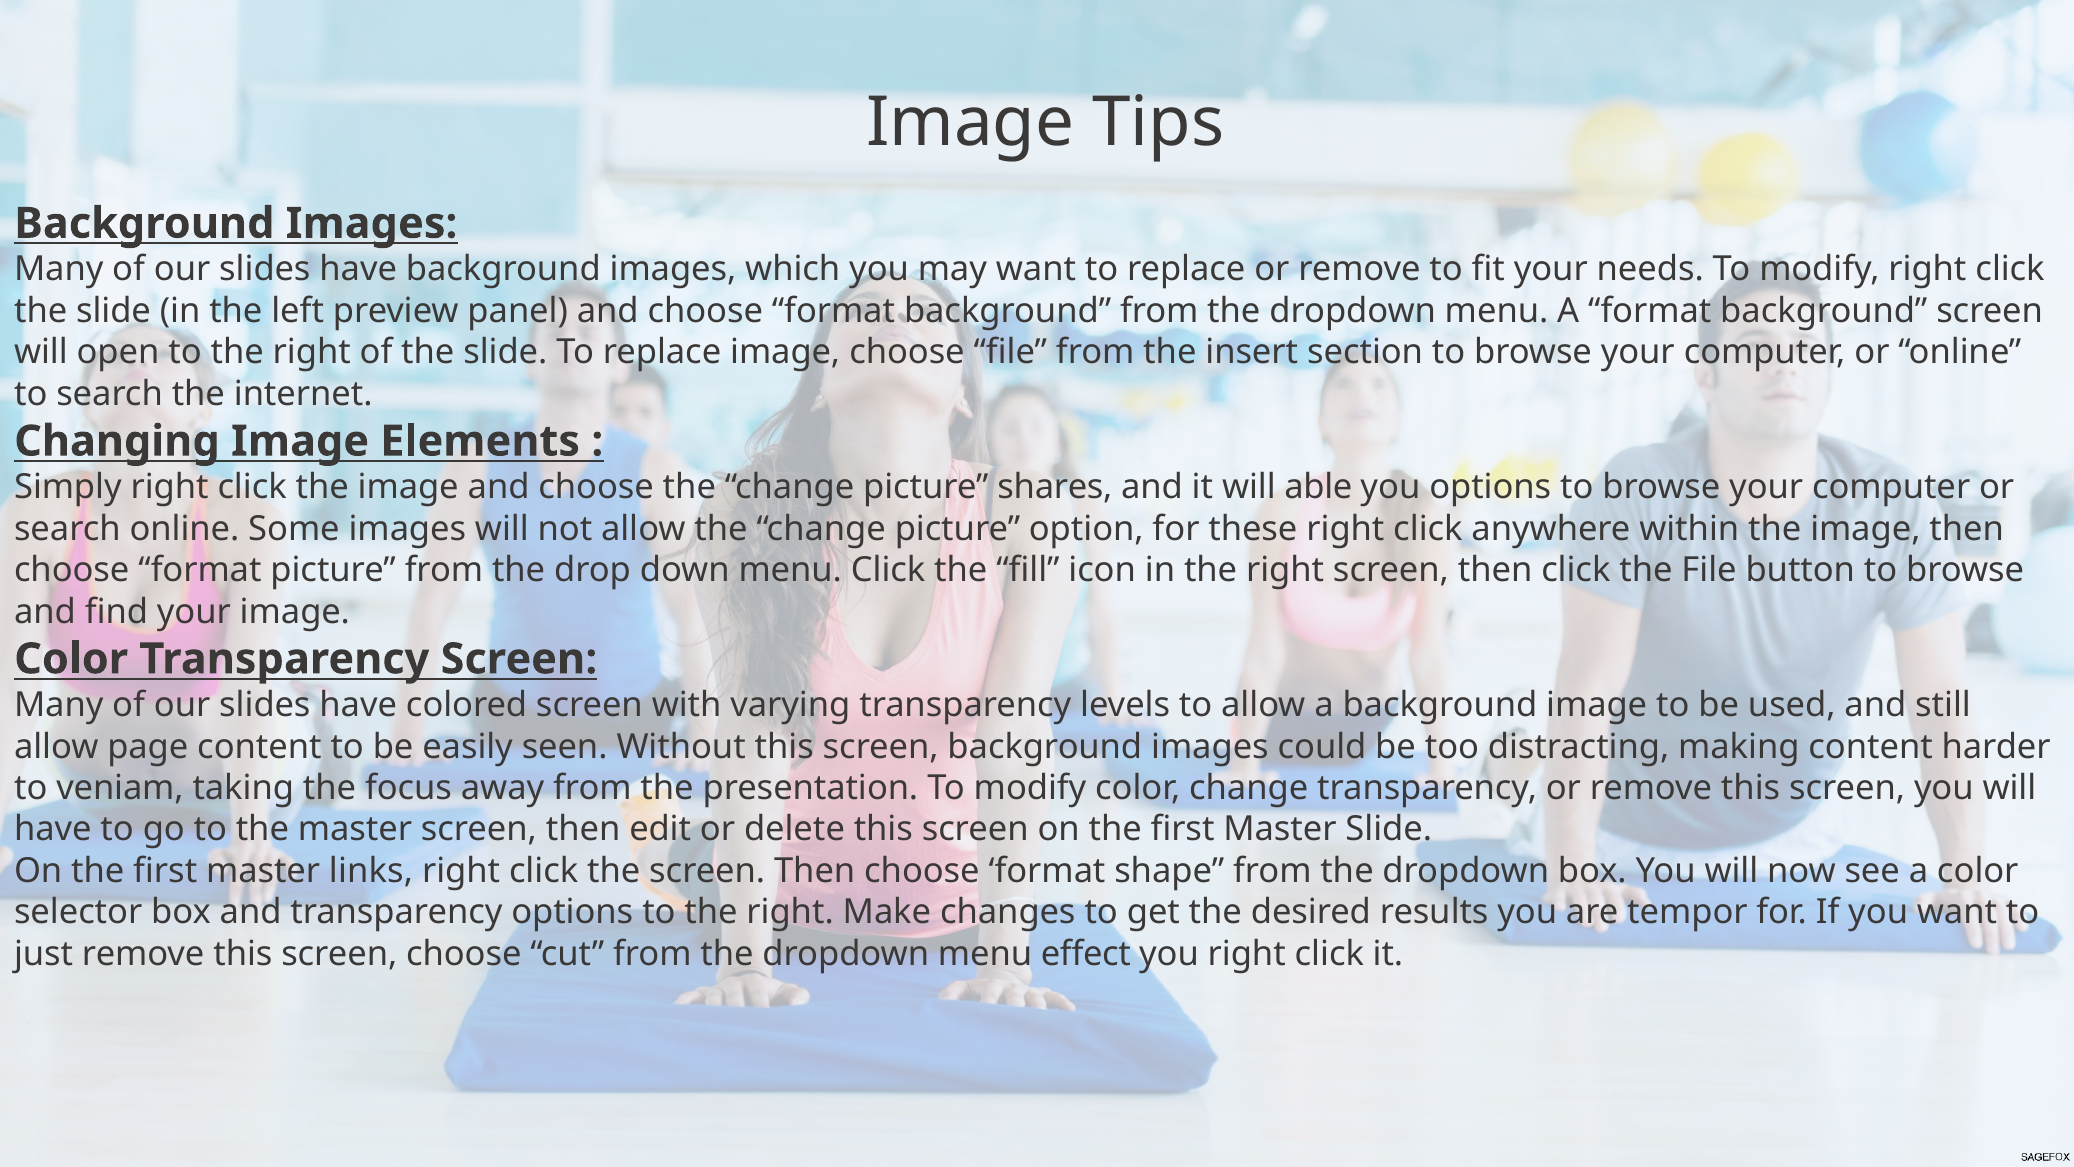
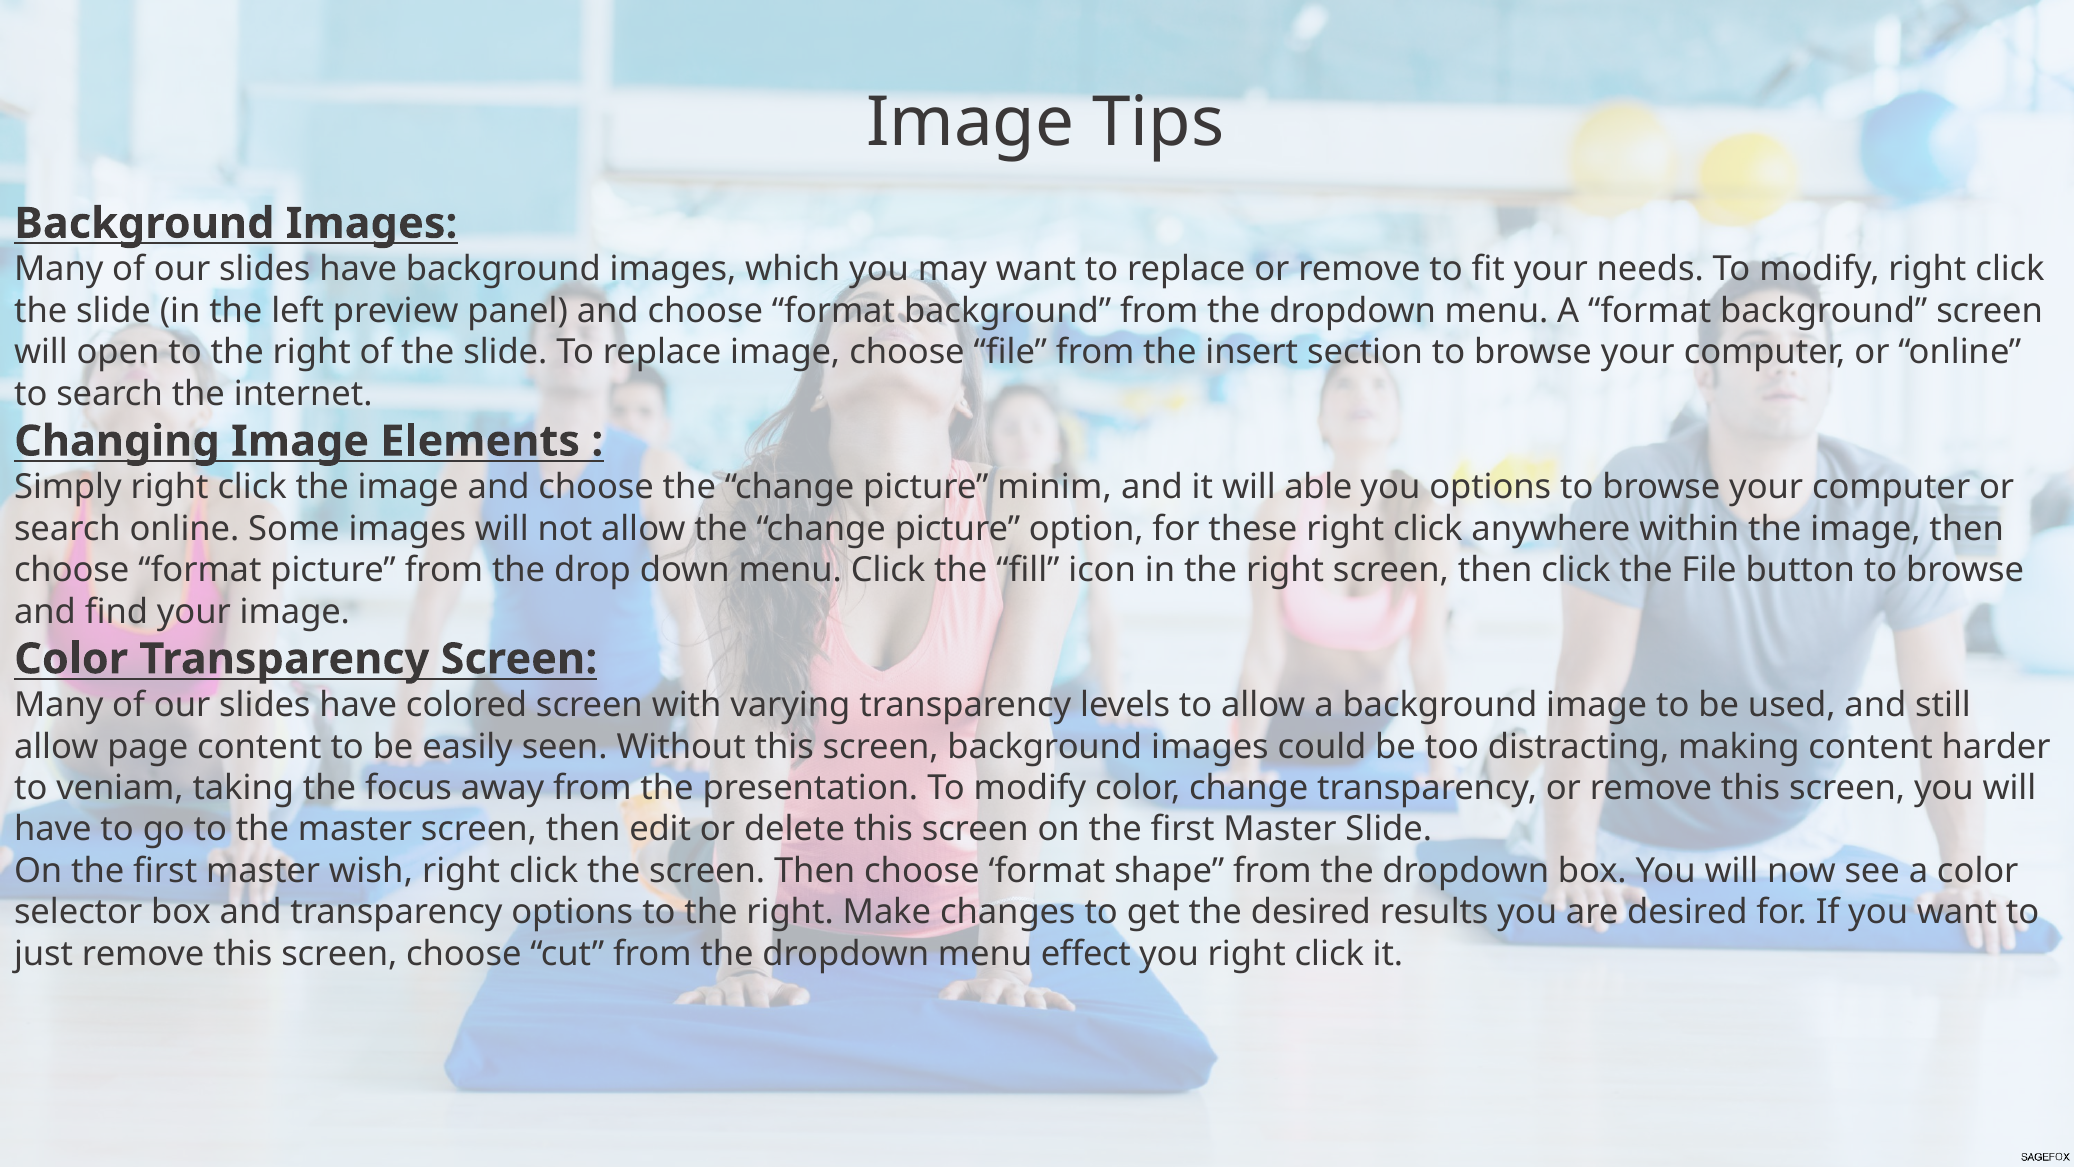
shares: shares -> minim (1055, 487)
links: links -> wish (371, 871)
are tempor: tempor -> desired (1687, 912)
